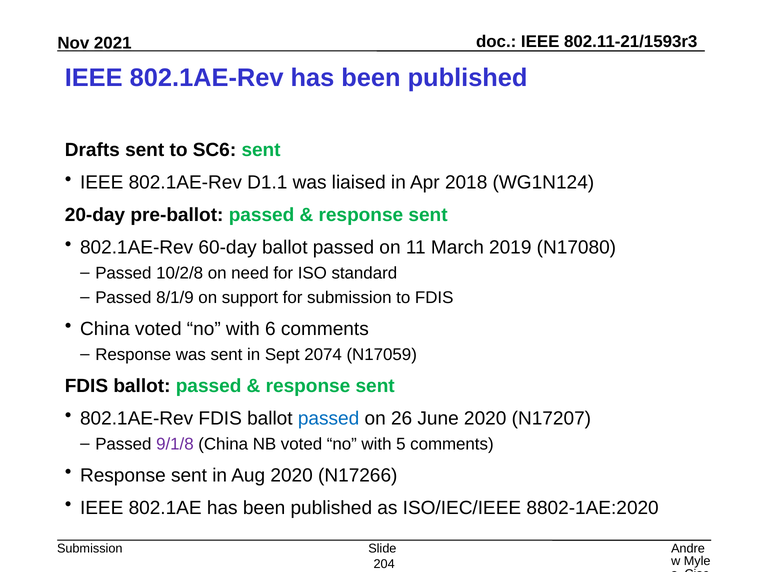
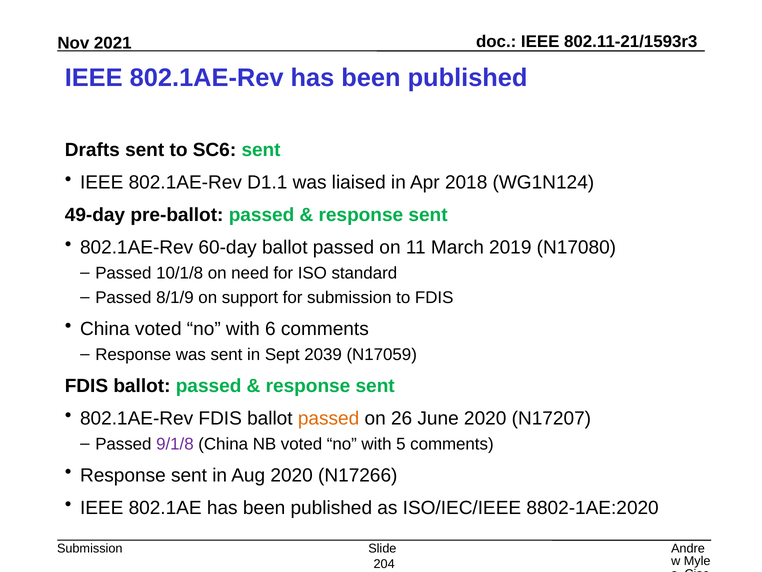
20-day: 20-day -> 49-day (95, 215)
10/2/8: 10/2/8 -> 10/1/8 (180, 273)
2074: 2074 -> 2039 (323, 354)
passed colour: blue -> orange (329, 418)
